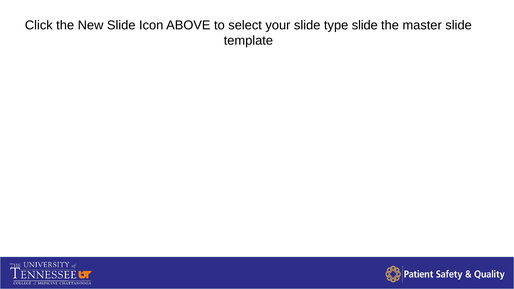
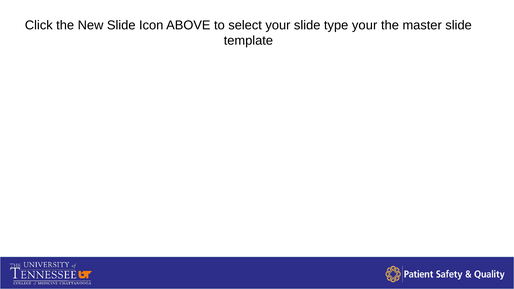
type slide: slide -> your (365, 25)
